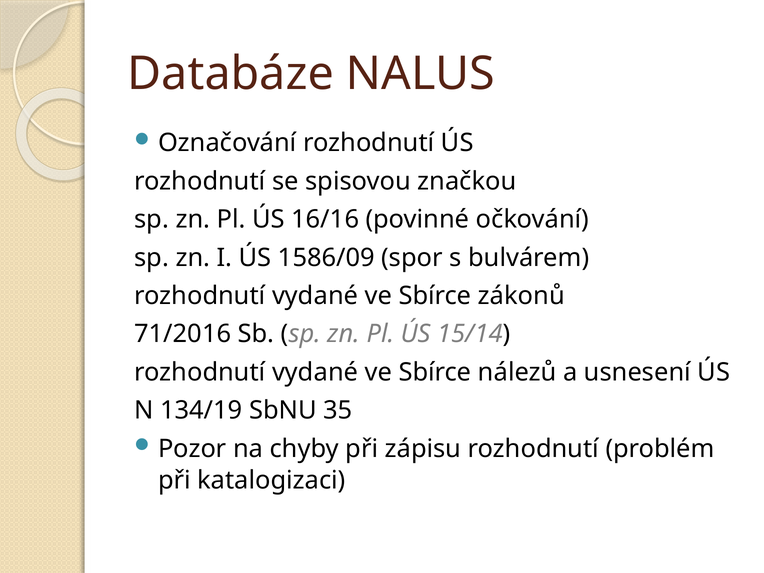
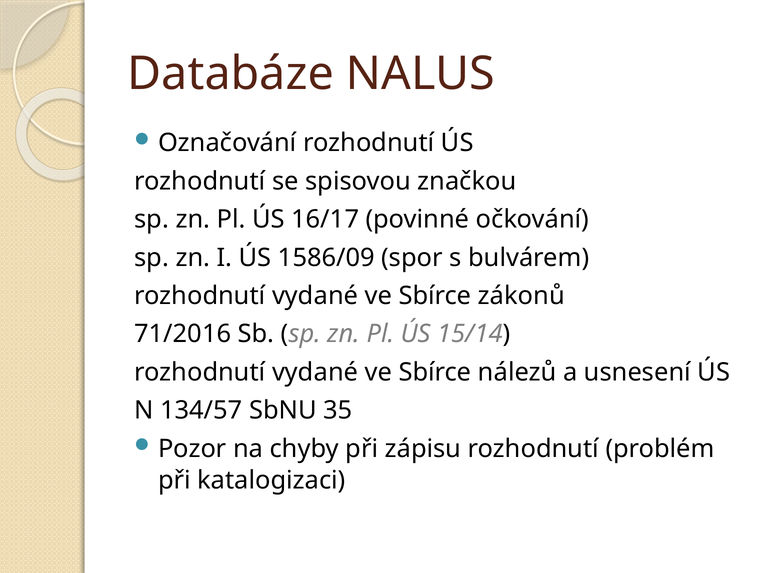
16/16: 16/16 -> 16/17 (325, 219)
134/19: 134/19 -> 134/57 (201, 410)
